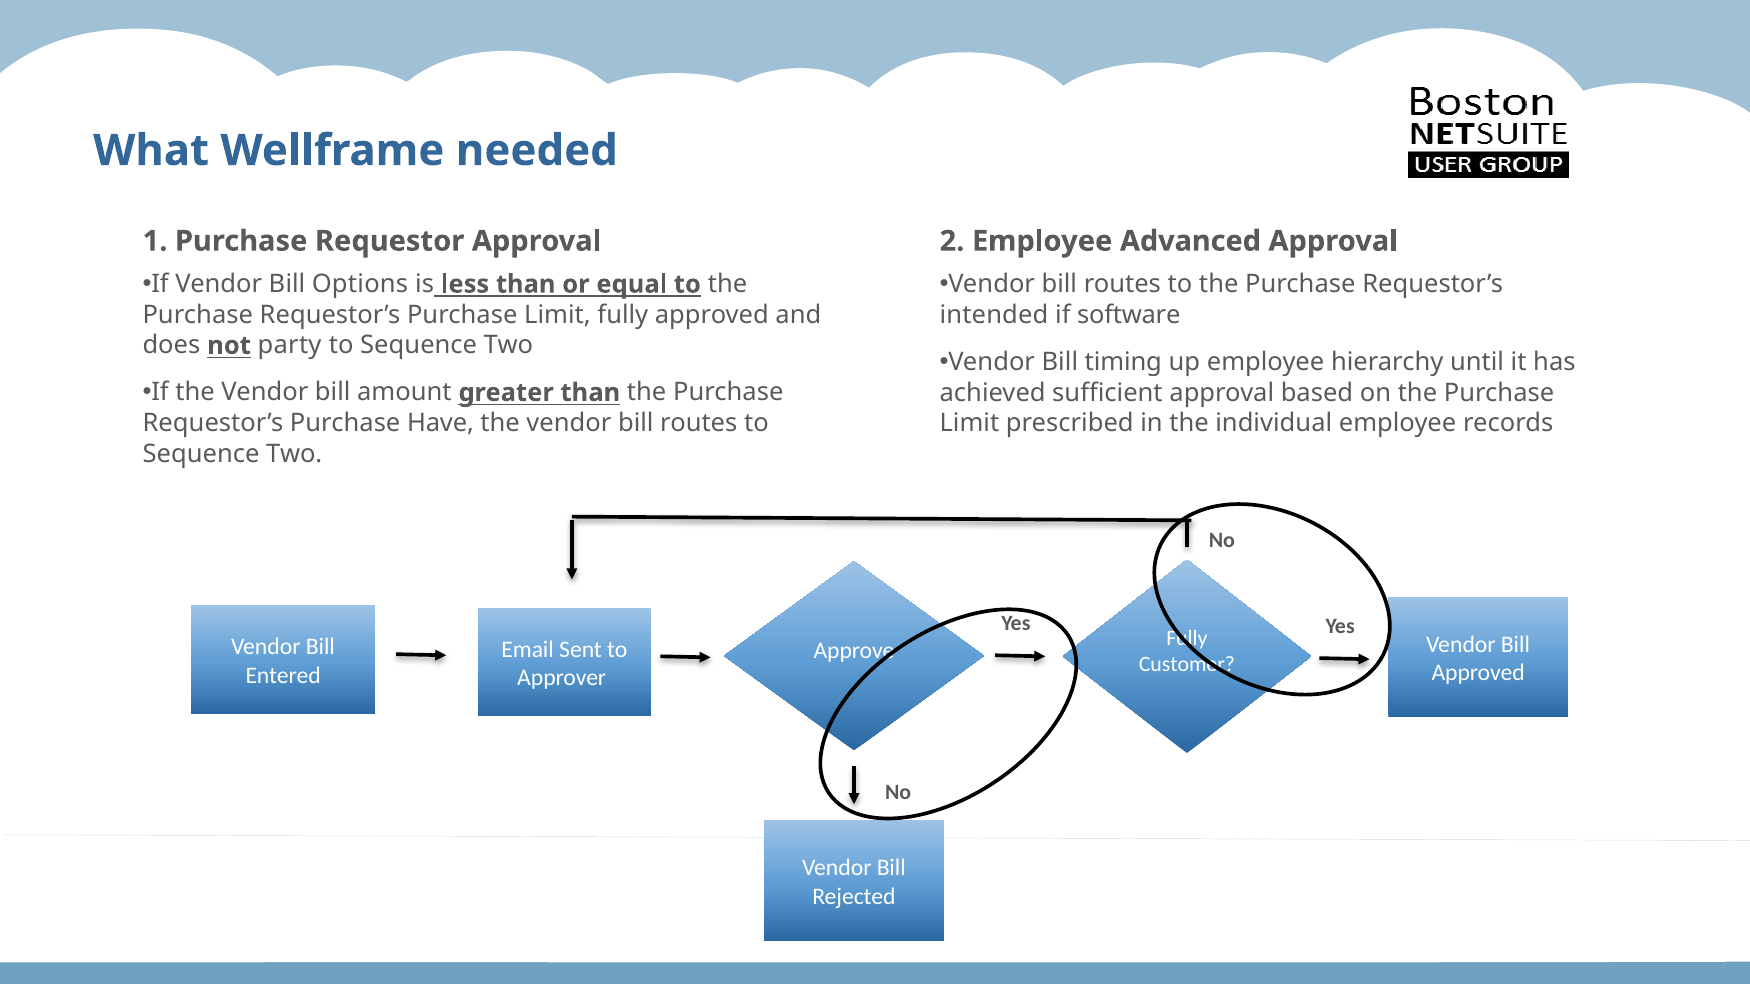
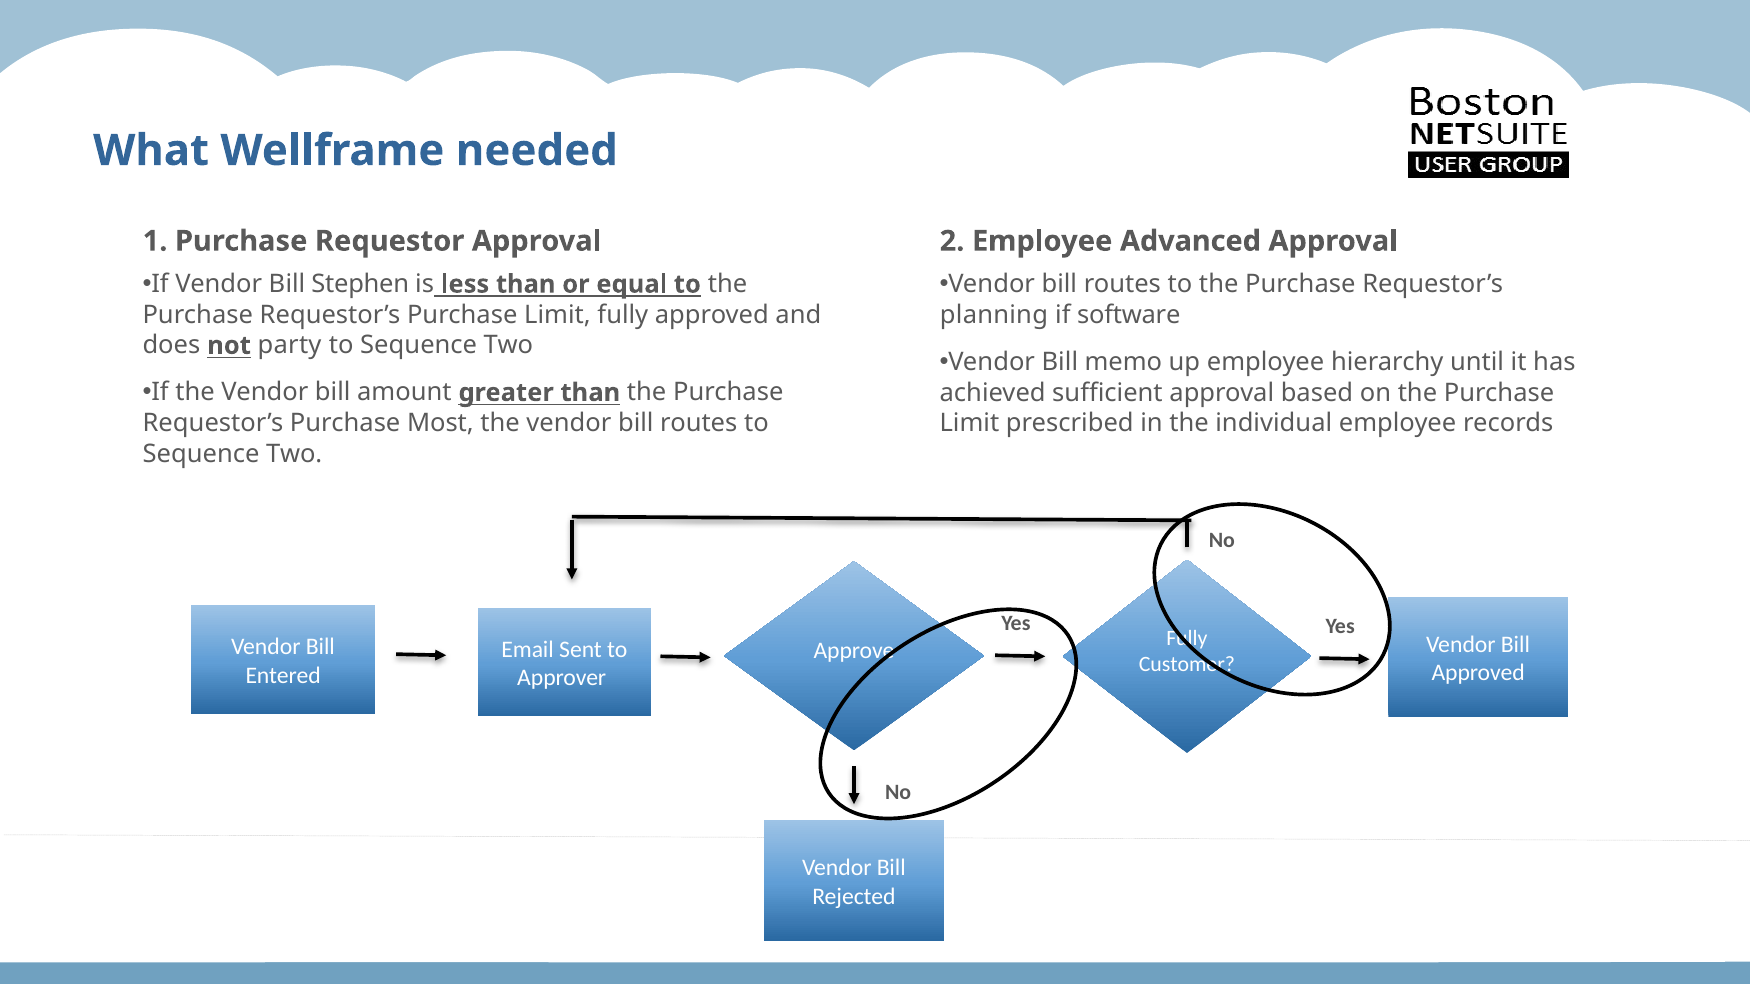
Options: Options -> Stephen (360, 284)
intended: intended -> planning (994, 315)
timing: timing -> memo (1123, 362)
Have: Have -> Most (440, 423)
